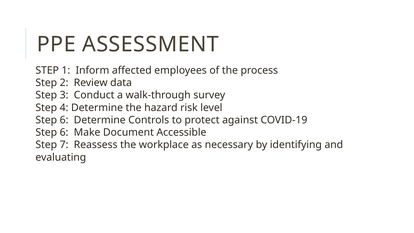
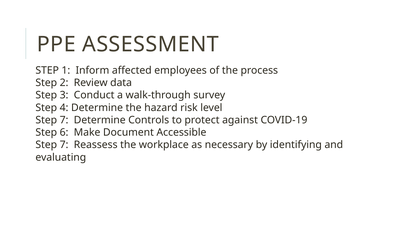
6: 6 -> 7 (64, 120)
